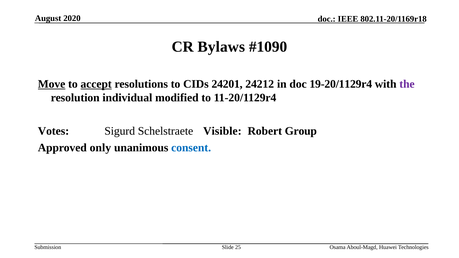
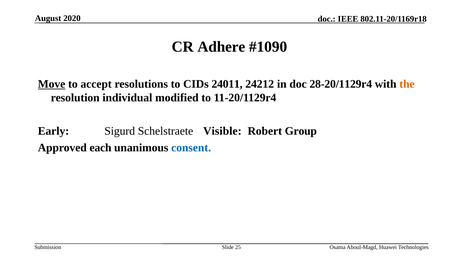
Bylaws: Bylaws -> Adhere (221, 47)
accept underline: present -> none (96, 84)
24201: 24201 -> 24011 (227, 84)
19-20/1129r4: 19-20/1129r4 -> 28-20/1129r4 (341, 84)
the colour: purple -> orange (407, 84)
Votes: Votes -> Early (53, 131)
only: only -> each (101, 148)
